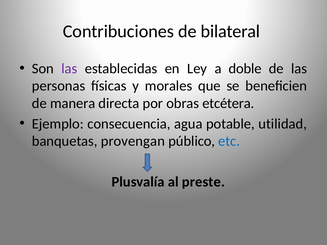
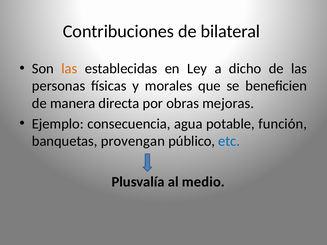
las colour: purple -> orange (69, 69)
doble: doble -> dicho (245, 69)
etcétera: etcétera -> mejoras (228, 103)
utilidad: utilidad -> función (283, 124)
preste: preste -> medio (203, 182)
